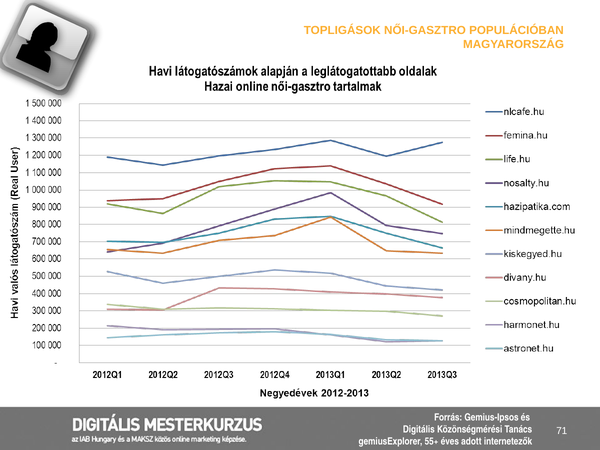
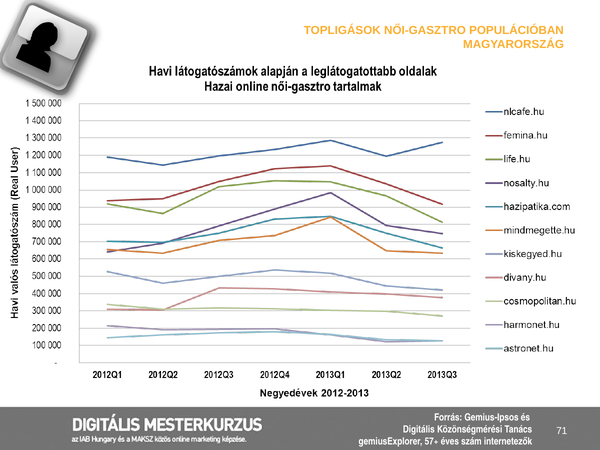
55+: 55+ -> 57+ (432, 441)
adott: adott -> szám (471, 441)
